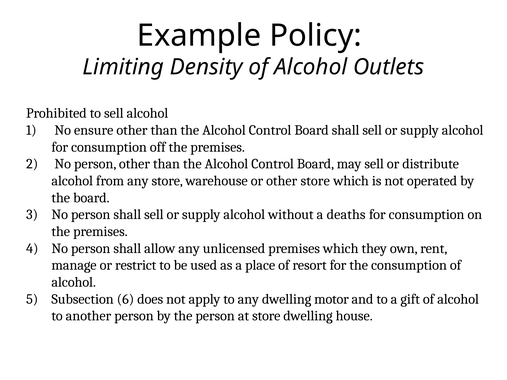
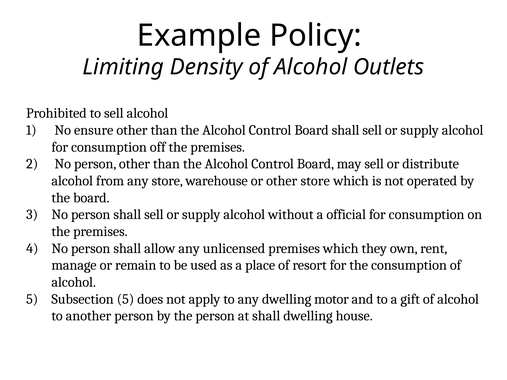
deaths: deaths -> official (346, 215)
restrict: restrict -> remain (136, 265)
Subsection 6: 6 -> 5 (125, 299)
at store: store -> shall (266, 316)
